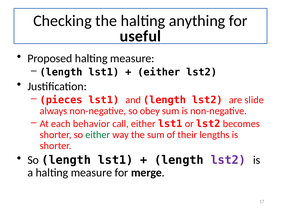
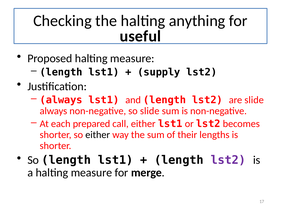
either: either -> supply (159, 72)
pieces: pieces -> always (61, 100)
so obey: obey -> slide (150, 111)
behavior: behavior -> prepared (91, 124)
either colour: green -> black (98, 135)
